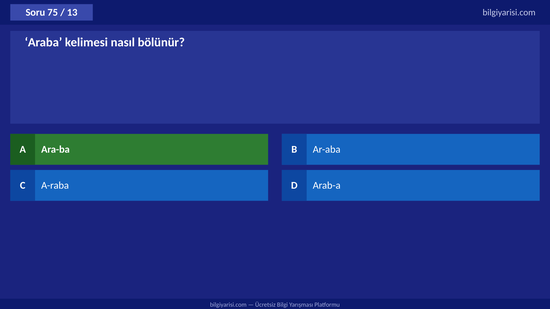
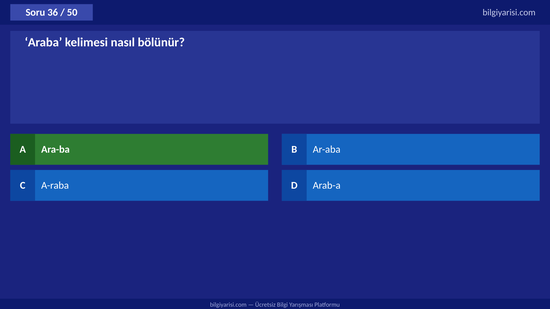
75: 75 -> 36 (53, 13)
13: 13 -> 50 (72, 13)
